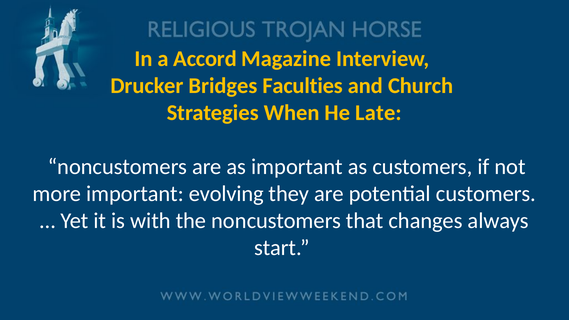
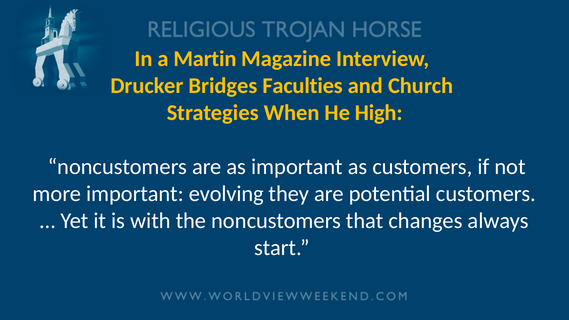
Accord: Accord -> Martin (205, 59)
Late: Late -> High (379, 113)
